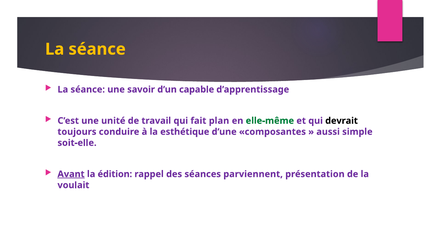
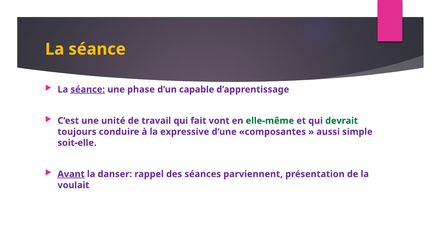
séance underline: none -> present (88, 89)
savoir: savoir -> phase (141, 89)
plan: plan -> vont (219, 121)
devrait colour: black -> green (342, 121)
esthétique: esthétique -> expressive (185, 132)
édition: édition -> danser (115, 174)
